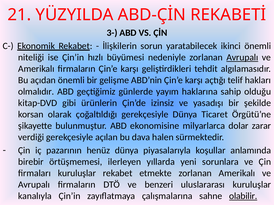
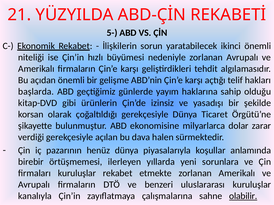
3-: 3- -> 5- (112, 33)
Avrupalı underline: present -> none (242, 58)
olmalıdır: olmalıdır -> başlarda (36, 92)
